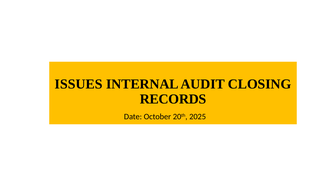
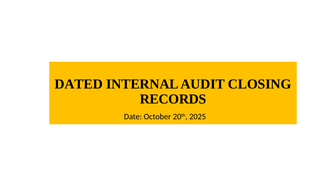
ISSUES: ISSUES -> DATED (79, 84)
